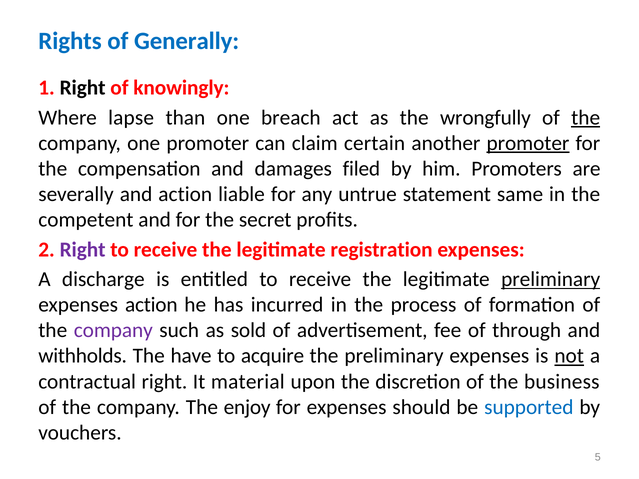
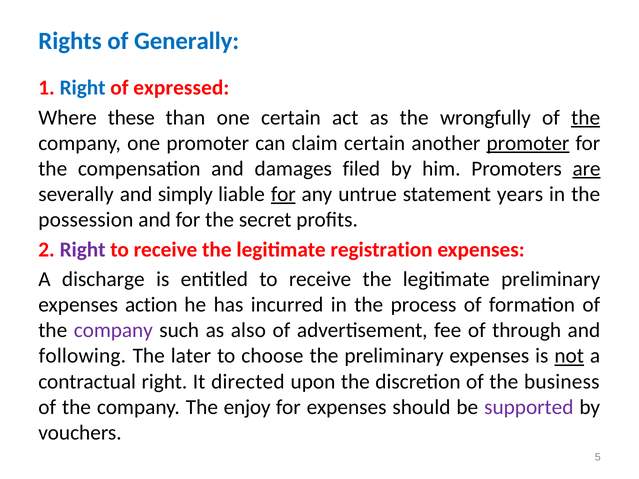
Right colour: black -> blue (83, 88)
knowingly: knowingly -> expressed (181, 88)
lapse: lapse -> these (131, 118)
one breach: breach -> certain (291, 118)
are underline: none -> present (587, 169)
and action: action -> simply (185, 194)
for underline: none -> present (283, 194)
same: same -> years (520, 194)
competent: competent -> possession (86, 220)
preliminary underline: present -> none (551, 279)
sold: sold -> also (248, 331)
withholds: withholds -> following (82, 356)
have: have -> later (191, 356)
acquire: acquire -> choose (272, 356)
material: material -> directed (248, 382)
supported colour: blue -> purple (529, 407)
